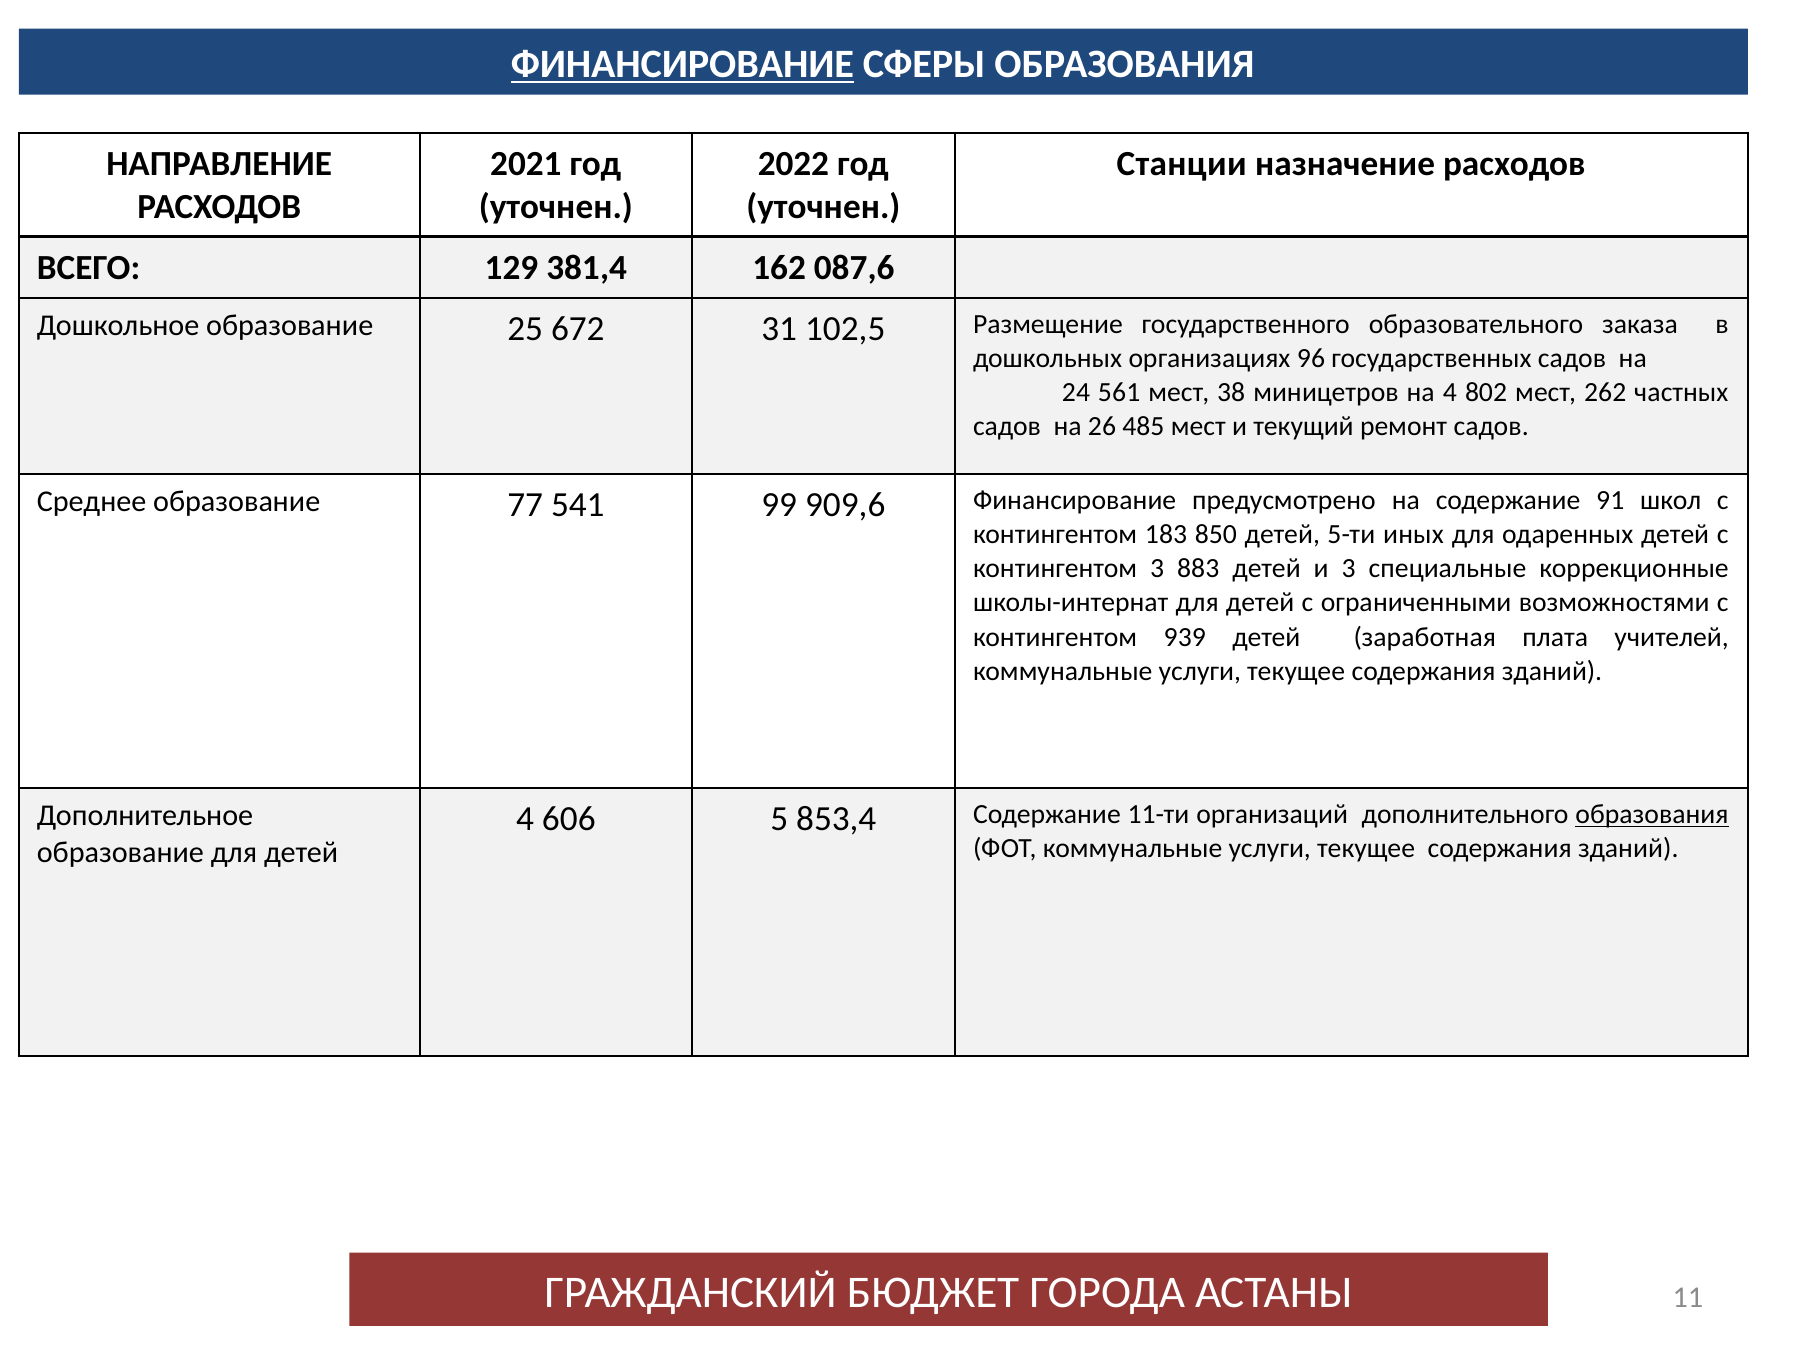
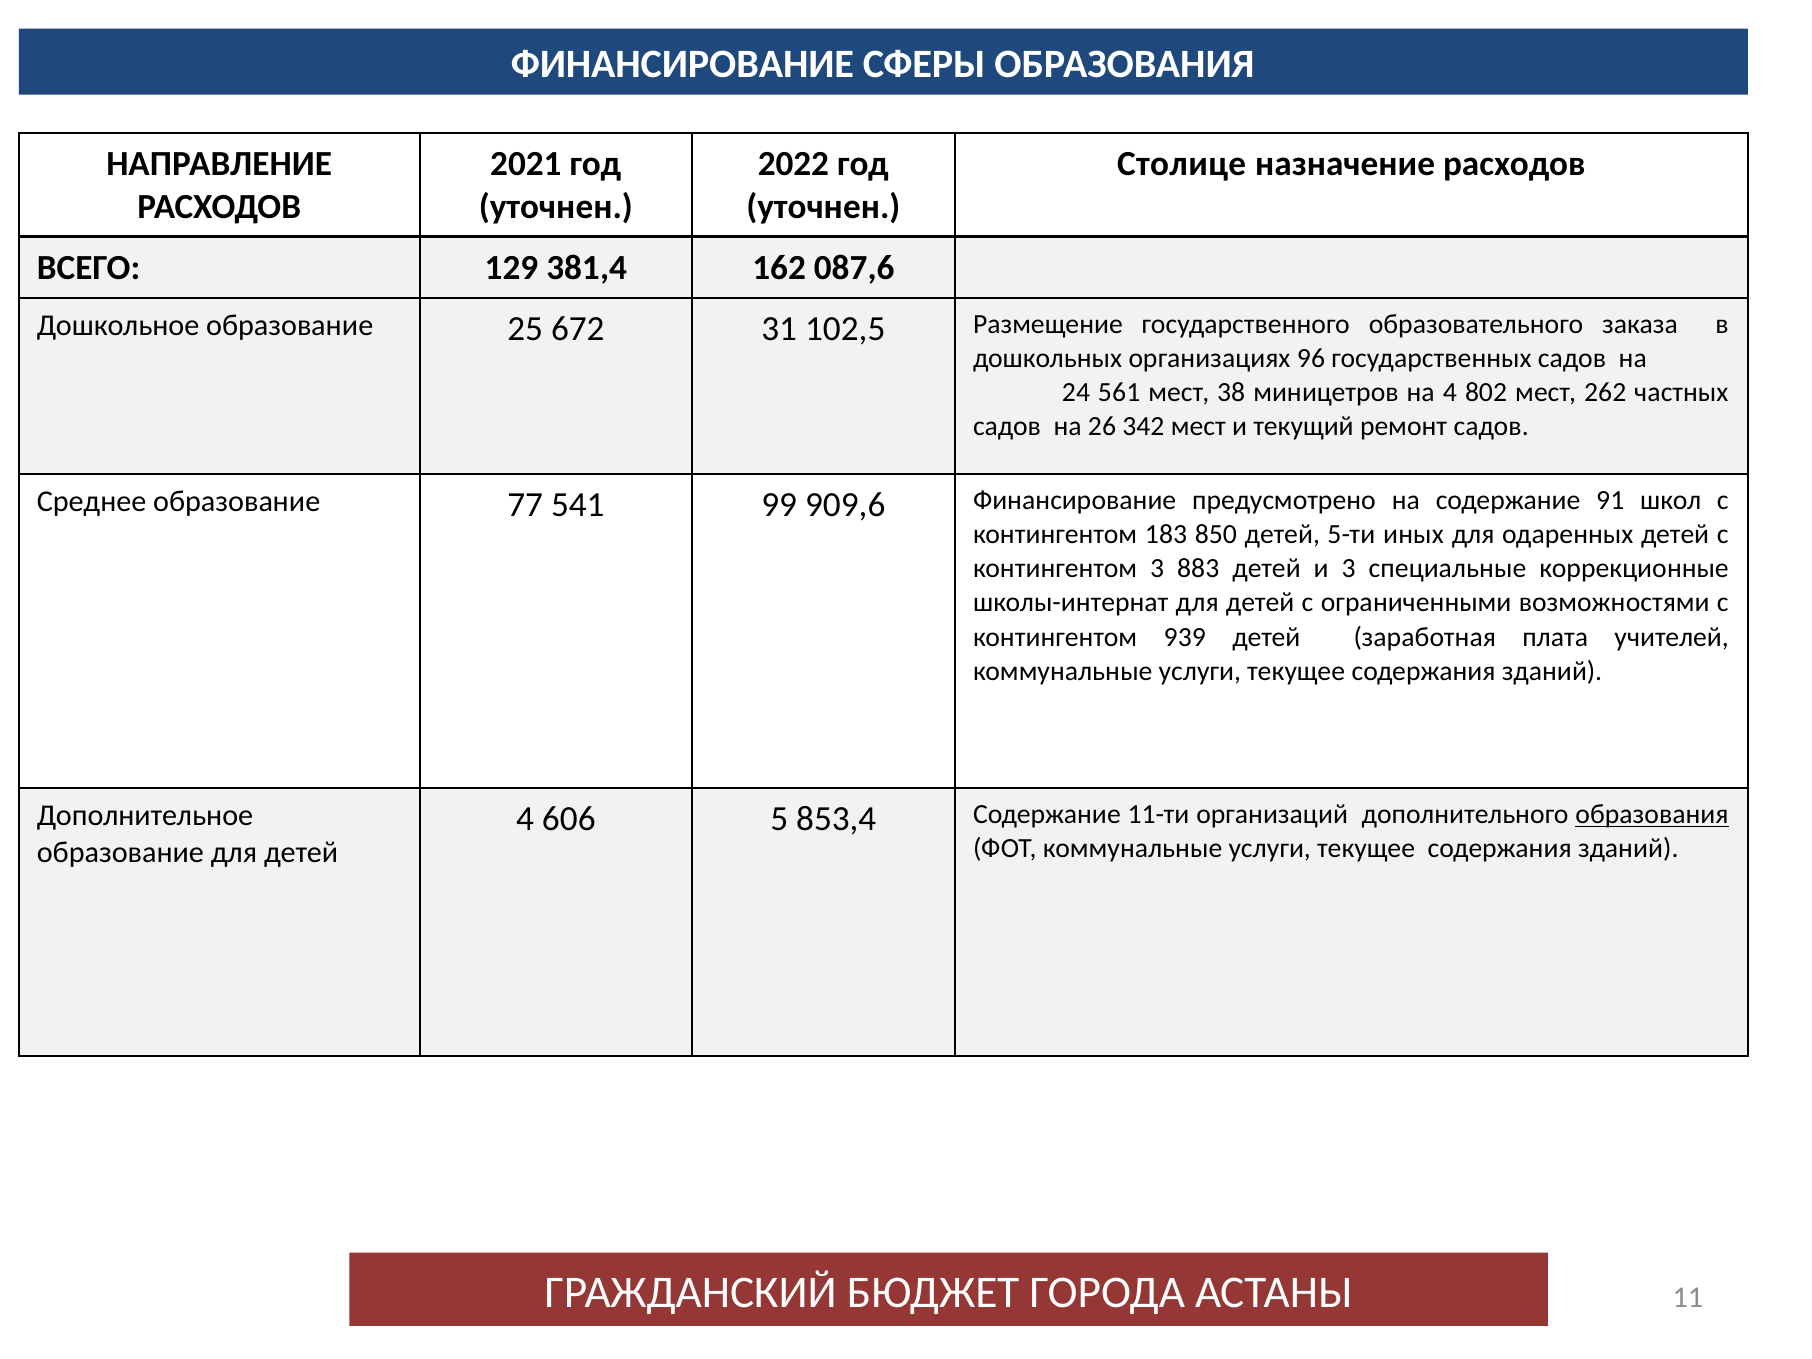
ФИНАНСИРОВАНИЕ underline: present -> none (682, 64)
Станции: Станции -> Столице (1182, 164)
485: 485 -> 342 (1143, 427)
